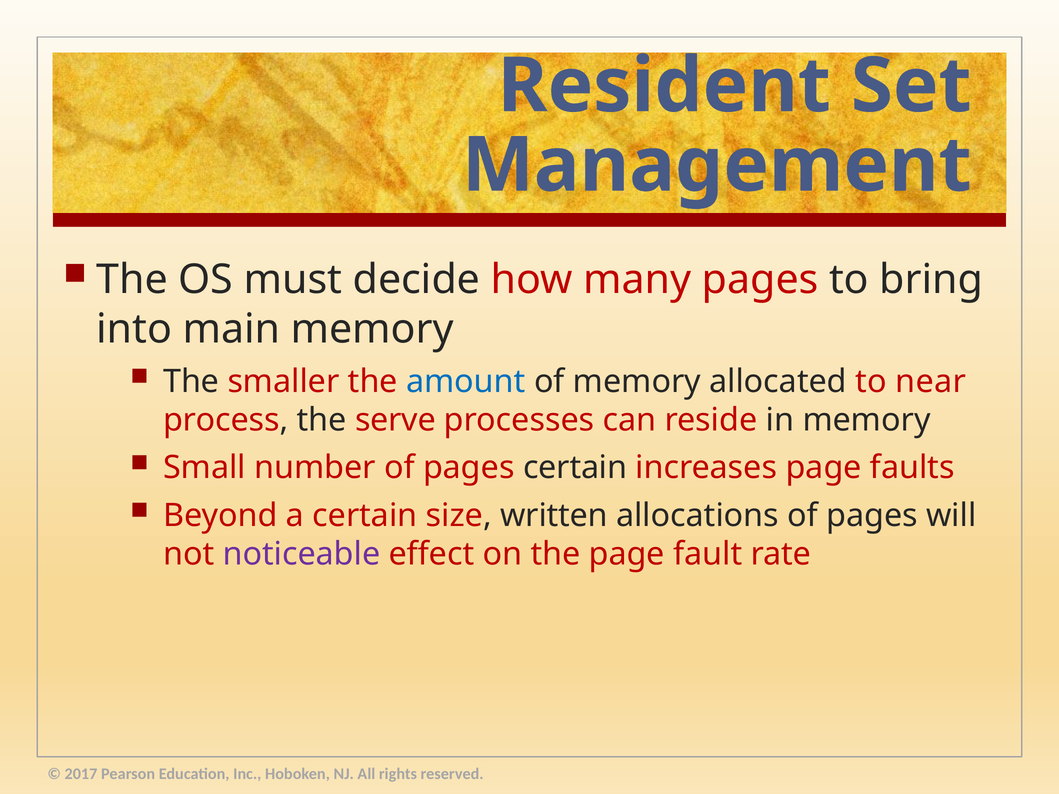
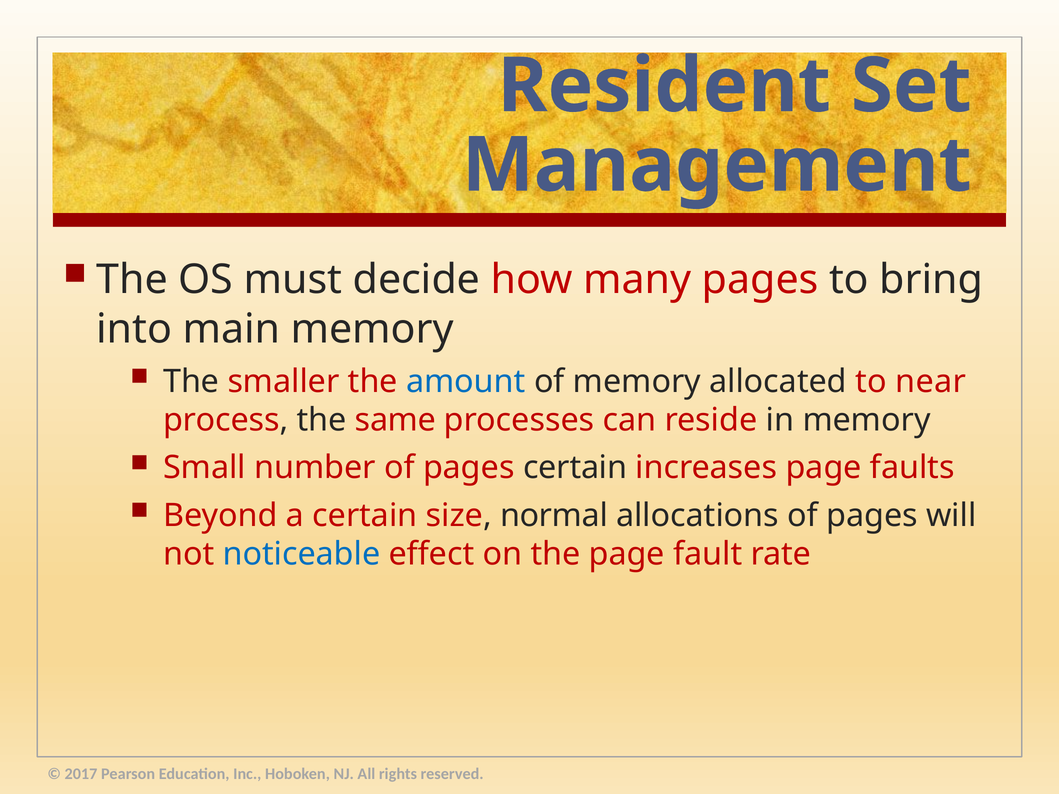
serve: serve -> same (395, 420)
written: written -> normal (554, 516)
noticeable colour: purple -> blue (301, 554)
